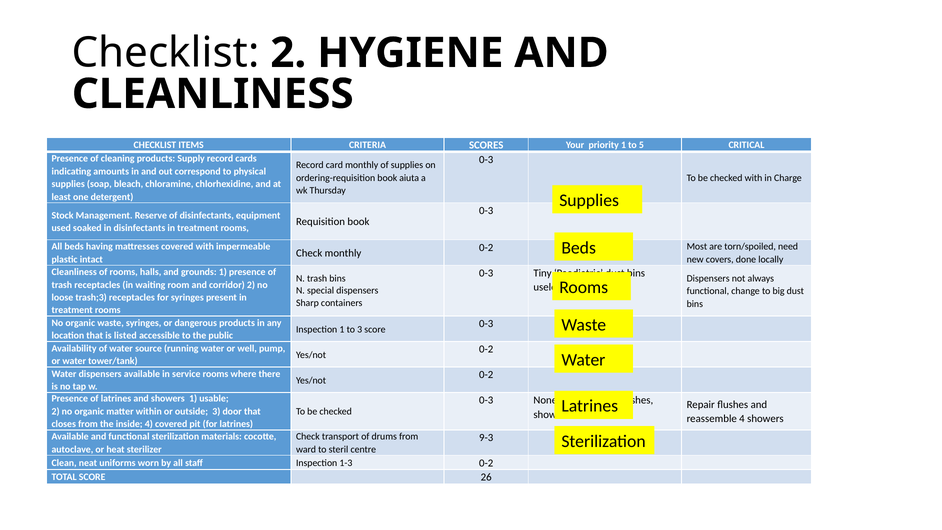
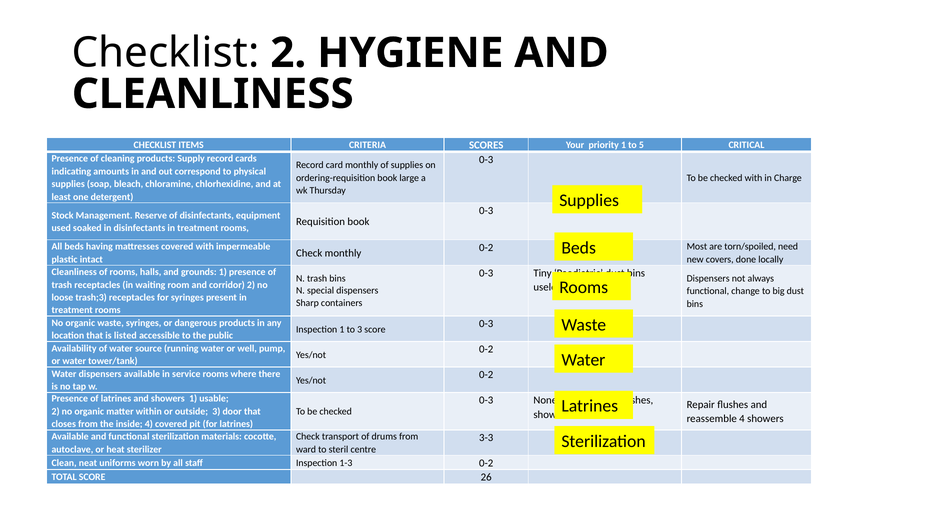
aiuta: aiuta -> large (409, 178)
9-3: 9-3 -> 3-3 (486, 437)
